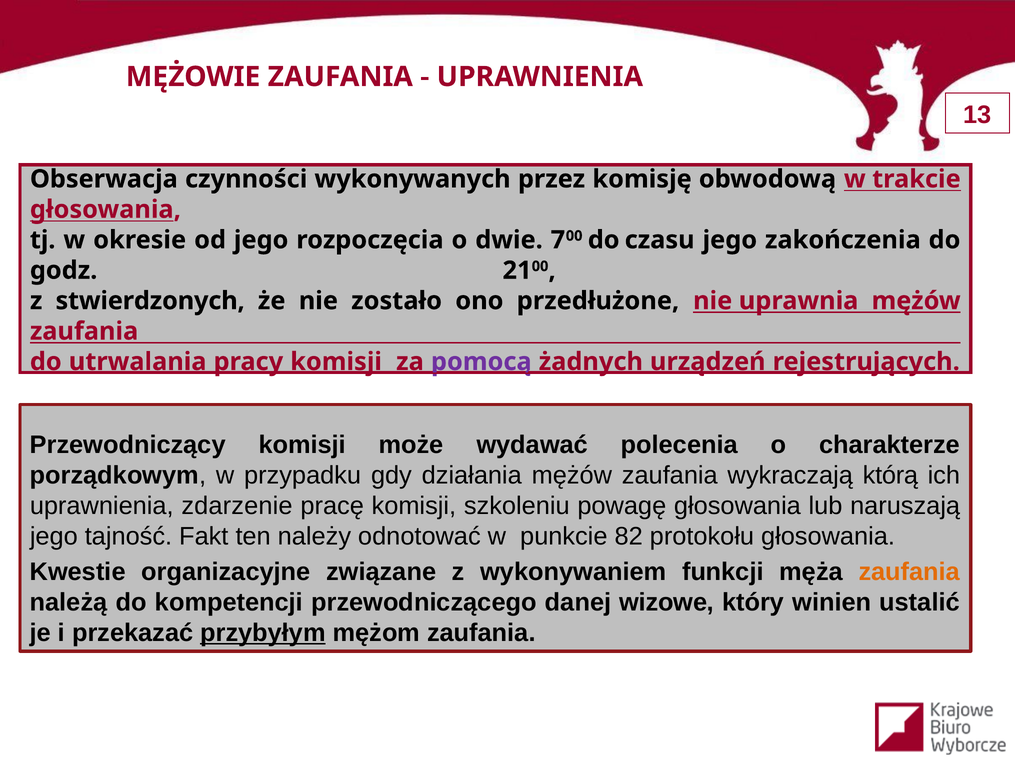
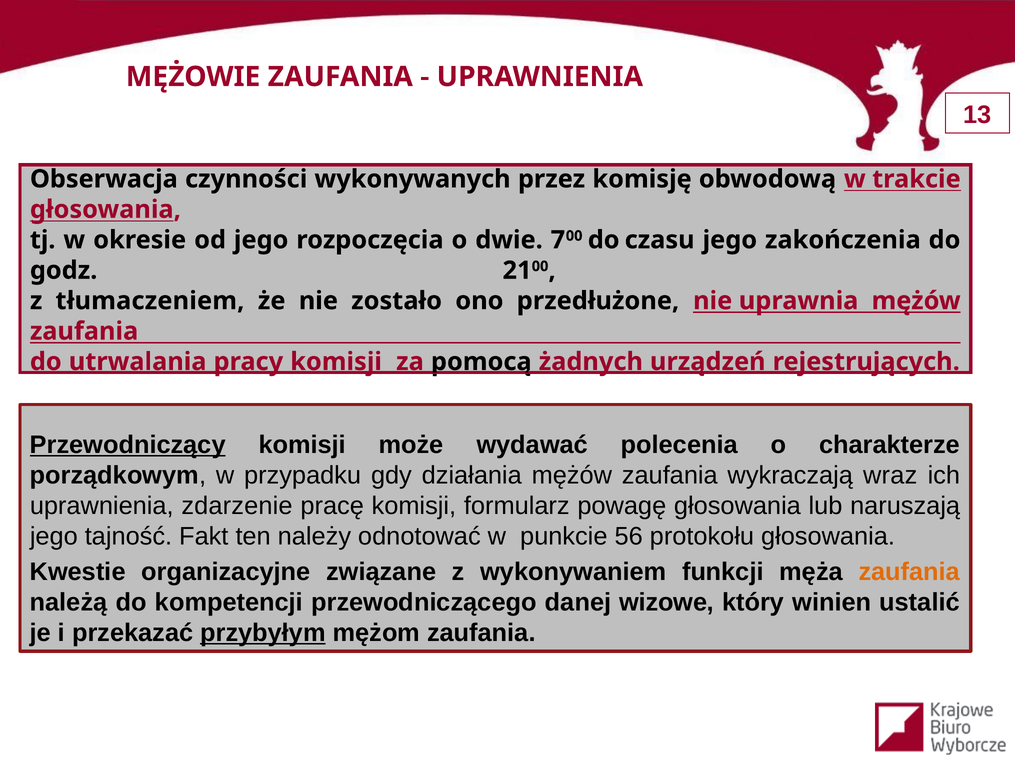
stwierdzonych: stwierdzonych -> tłumaczeniem (150, 301)
pomocą colour: purple -> black (481, 362)
Przewodniczący underline: none -> present (128, 445)
którą: którą -> wraz (890, 476)
szkoleniu: szkoleniu -> formularz (517, 506)
82: 82 -> 56 (629, 537)
